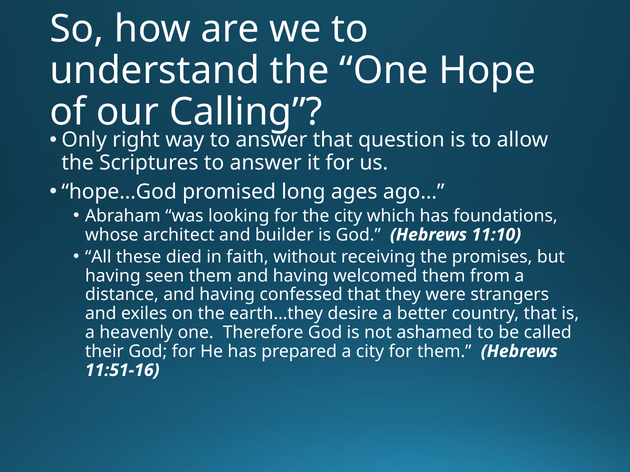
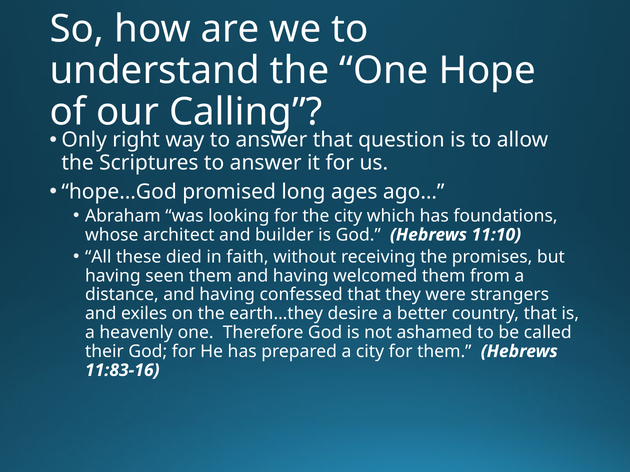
11:51-16: 11:51-16 -> 11:83-16 (122, 371)
